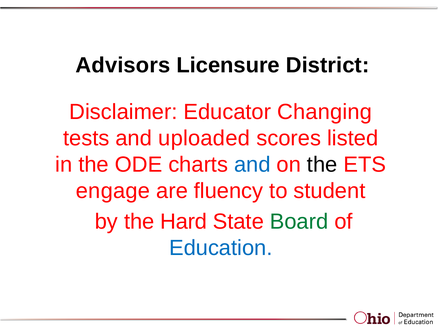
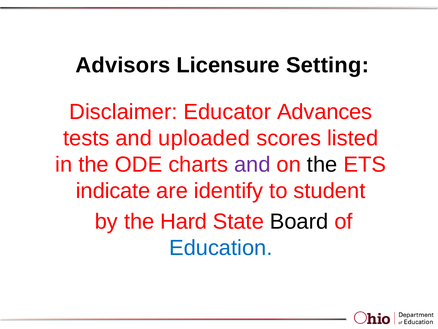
District: District -> Setting (328, 65)
Changing: Changing -> Advances (325, 112)
and colour: blue -> purple (252, 164)
engage: engage -> indicate (113, 191)
fluency: fluency -> identify (229, 191)
Board colour: green -> black (299, 221)
